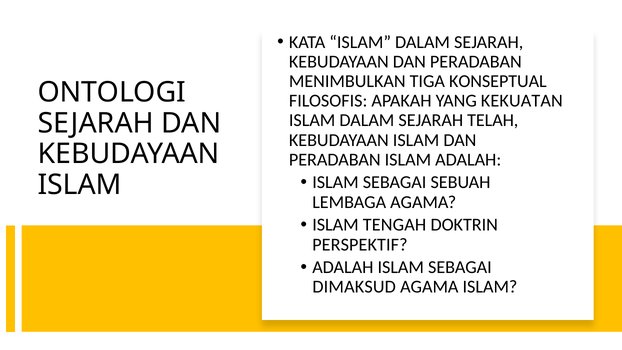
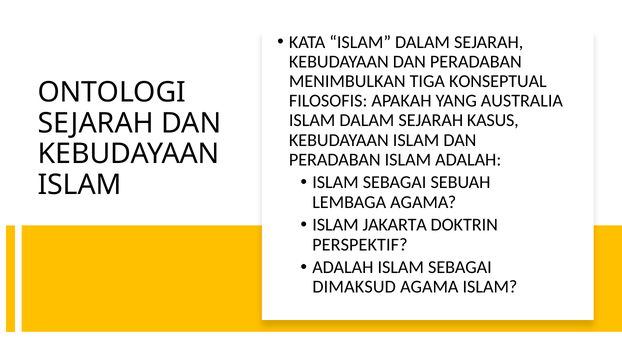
KEKUATAN: KEKUATAN -> AUSTRALIA (522, 101)
TELAH: TELAH -> KASUS (493, 120)
TENGAH: TENGAH -> JAKARTA (395, 225)
